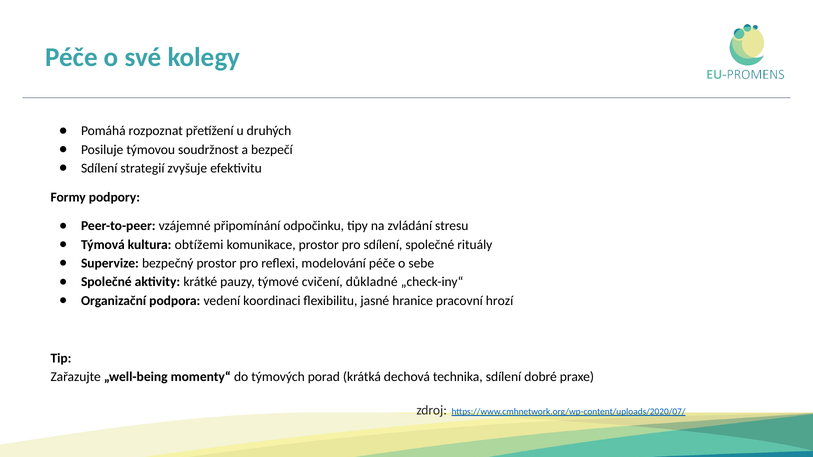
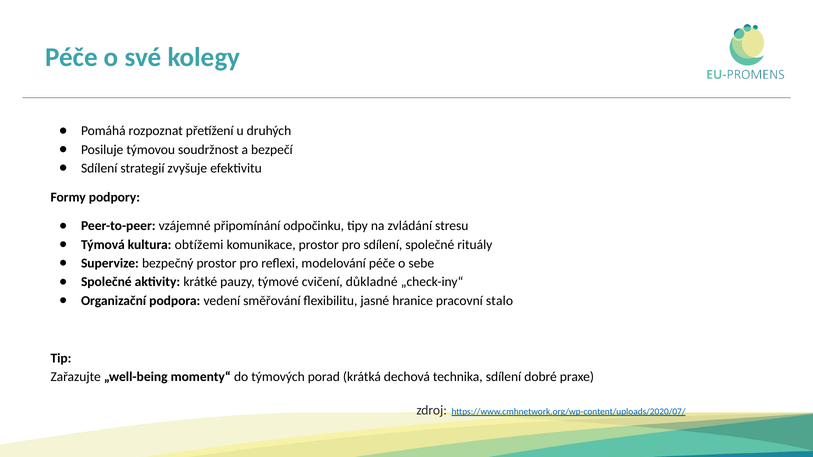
koordinaci: koordinaci -> směřování (272, 301)
hrozí: hrozí -> stalo (499, 301)
